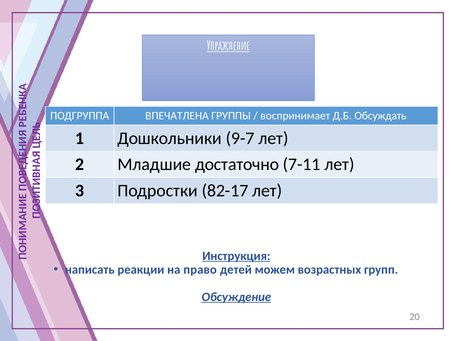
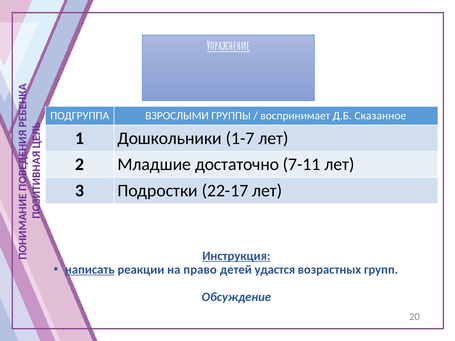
ВПЕЧАТЛЕНА: ВПЕЧАТЛЕНА -> ВЗРОСЛЫМИ (177, 116)
Обсуждать: Обсуждать -> Сказанное (380, 116)
9-7: 9-7 -> 1-7 (240, 138)
82-17: 82-17 -> 22-17 (225, 191)
написать underline: none -> present (90, 270)
можем: можем -> удастся (275, 270)
Обсуждение underline: present -> none (236, 297)
